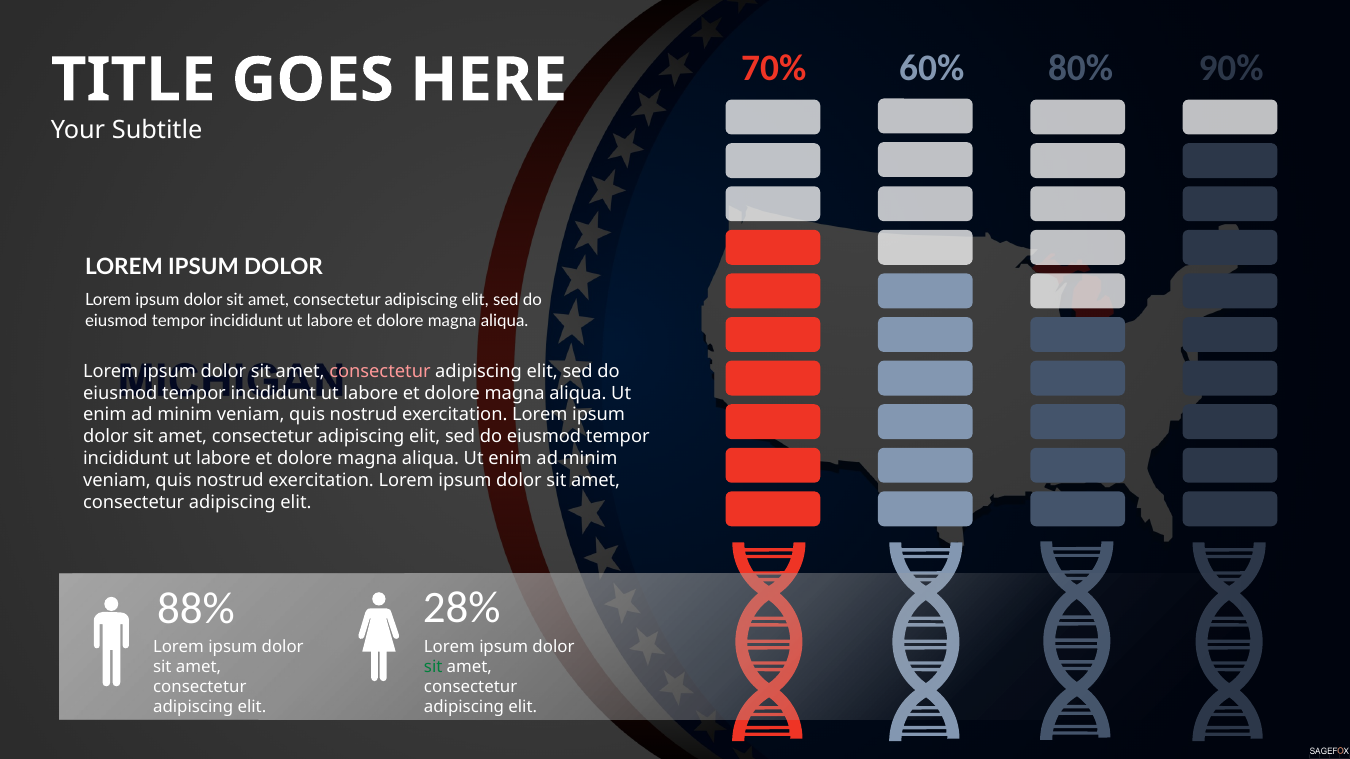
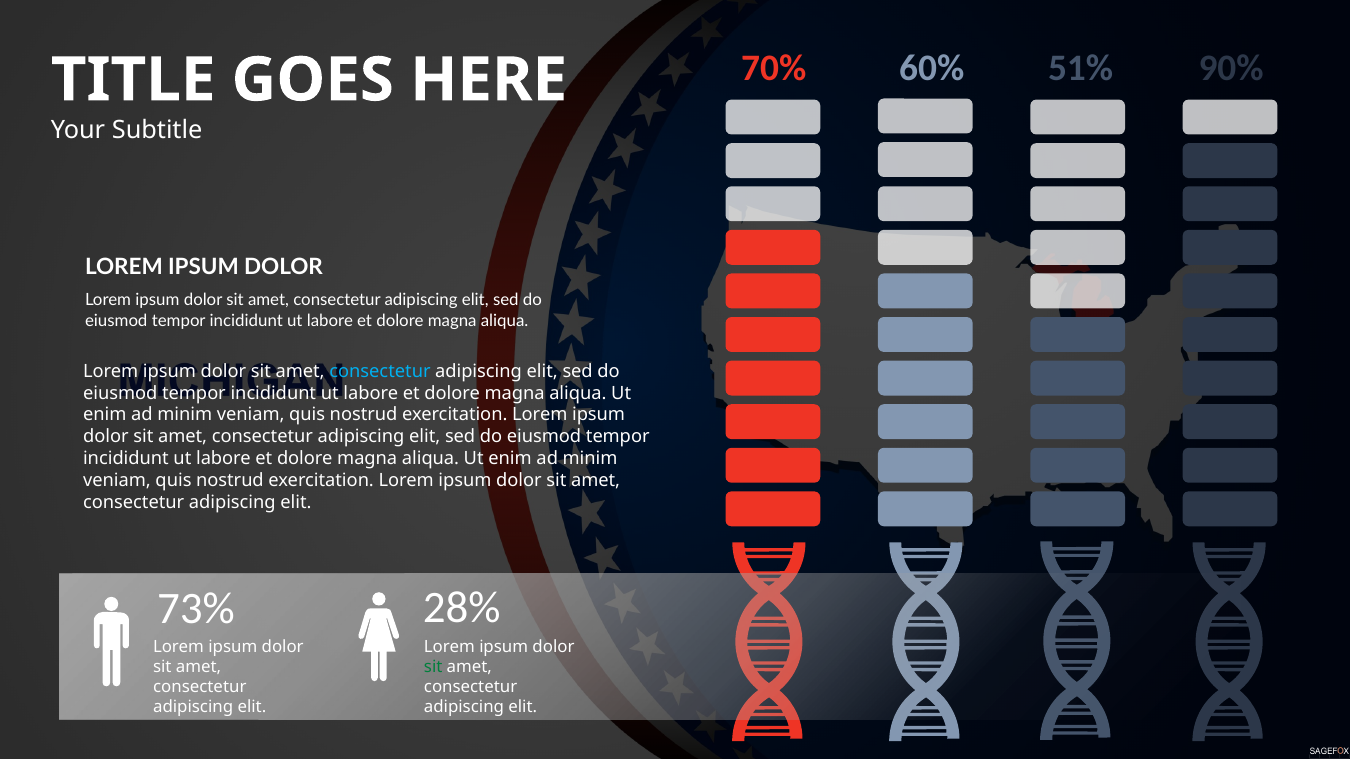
80%: 80% -> 51% (1081, 68)
consectetur colour: pink -> light blue (380, 371)
88%: 88% -> 73% (196, 609)
